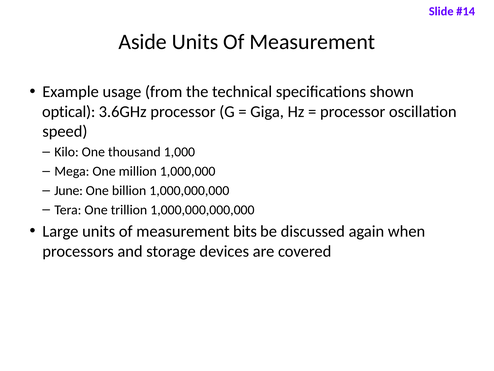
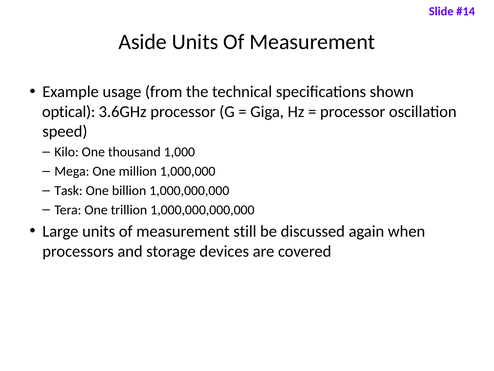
June: June -> Task (69, 190)
bits: bits -> still (245, 231)
